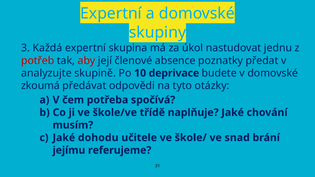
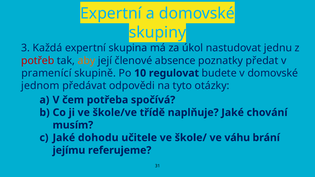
aby colour: red -> orange (87, 61)
analyzujte: analyzujte -> pramenící (46, 73)
deprivace: deprivace -> regulovat (174, 73)
zkoumá: zkoumá -> jednom (40, 86)
snad: snad -> váhu (237, 138)
